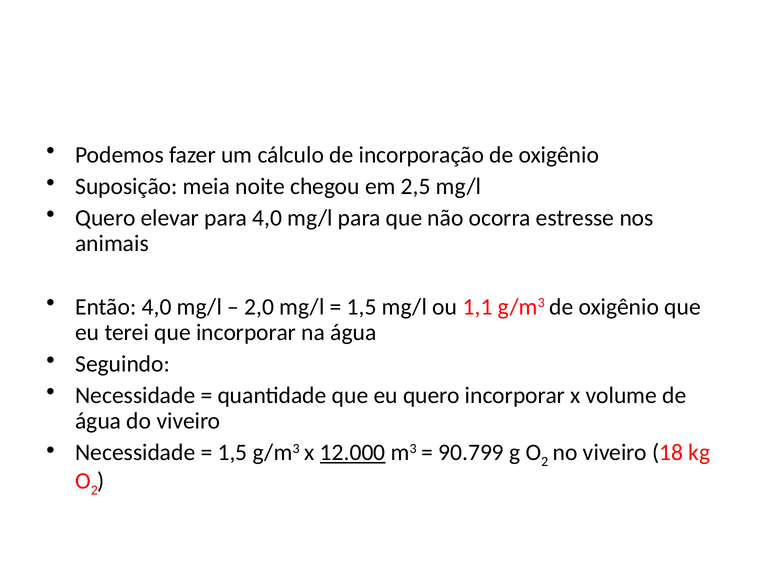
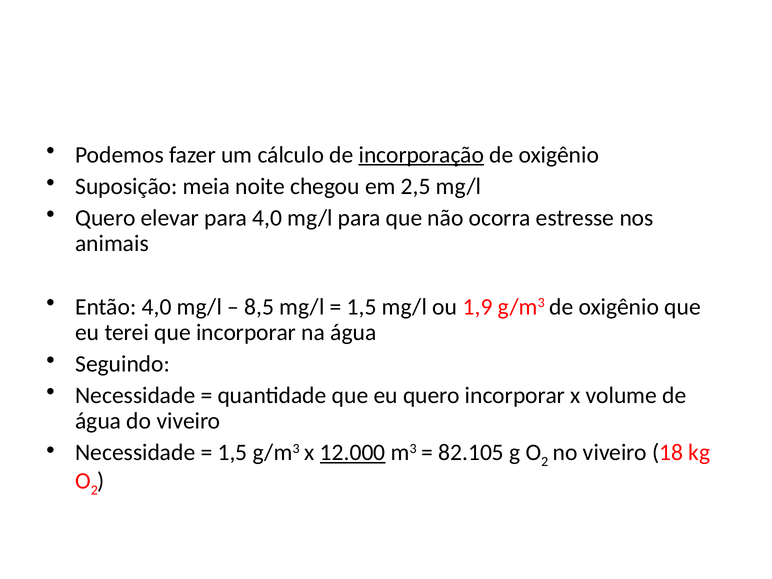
incorporação underline: none -> present (421, 155)
2,0: 2,0 -> 8,5 (259, 307)
1,1: 1,1 -> 1,9 (478, 307)
90.799: 90.799 -> 82.105 (471, 453)
